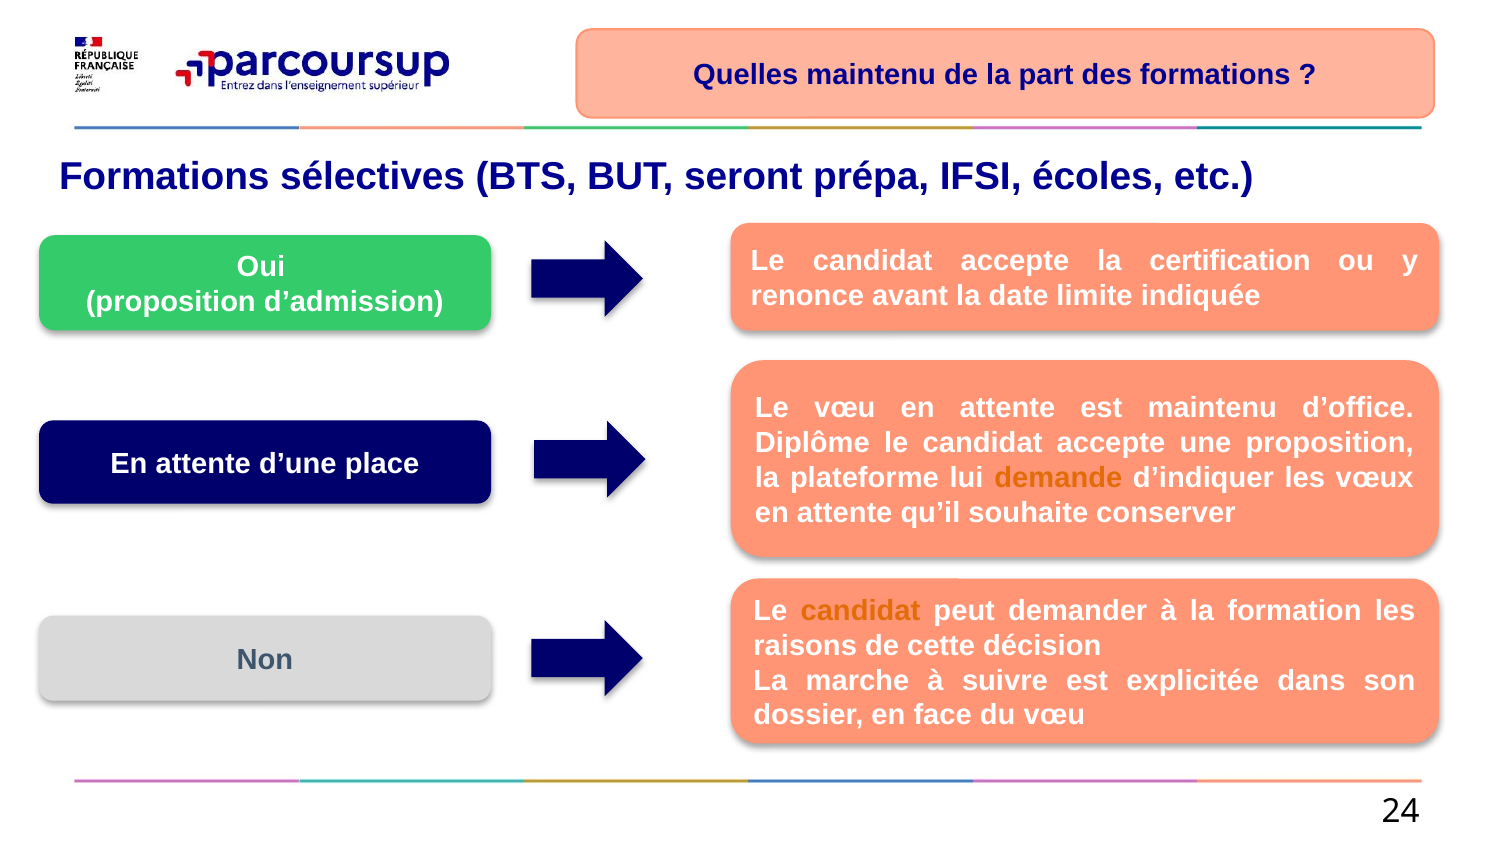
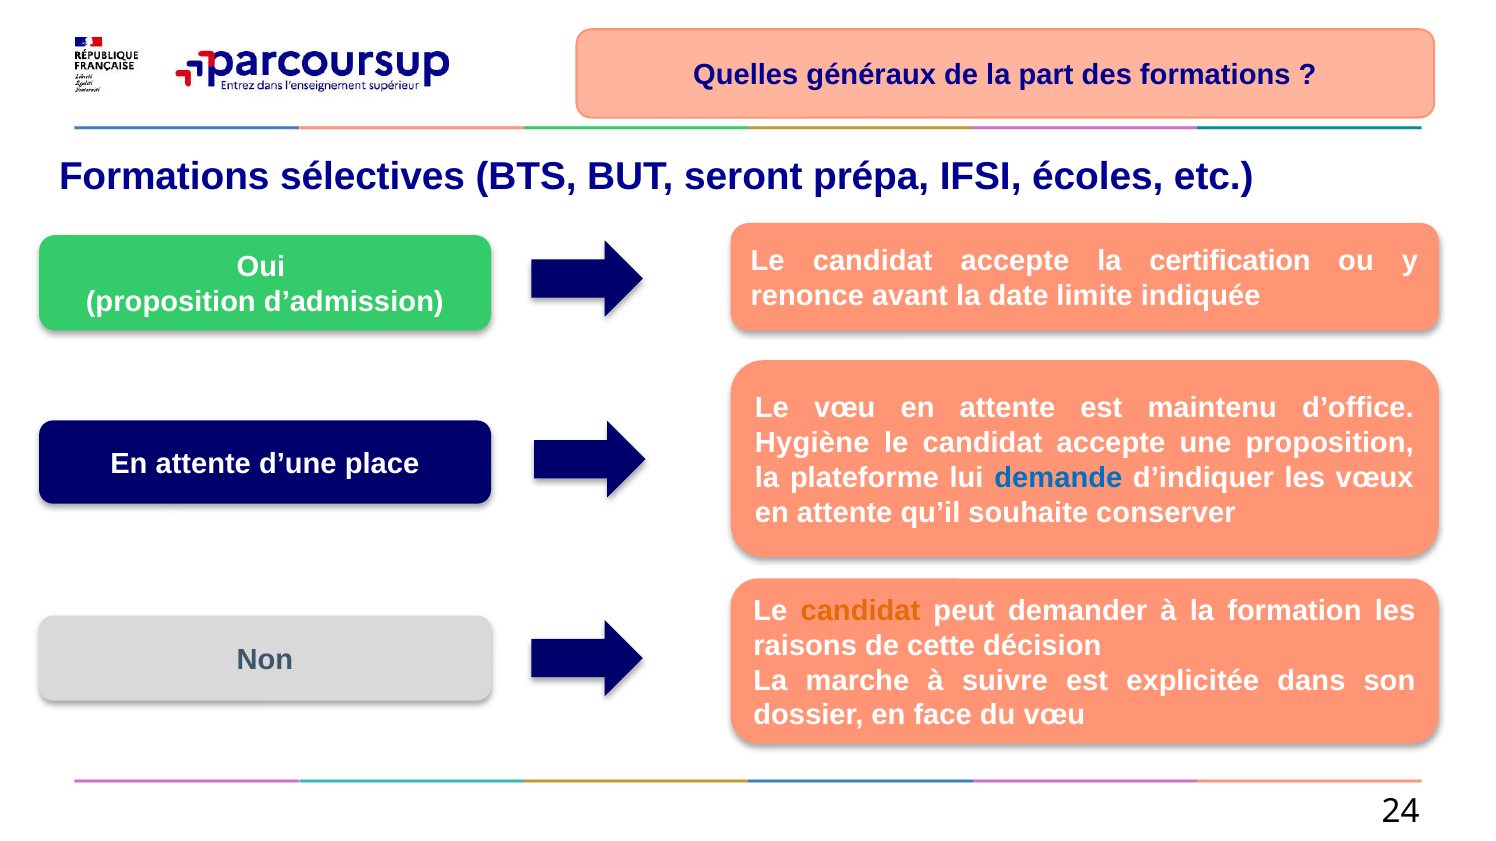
Quelles maintenu: maintenu -> généraux (871, 75)
Diplôme: Diplôme -> Hygiène (812, 443)
demande colour: orange -> blue (1058, 478)
